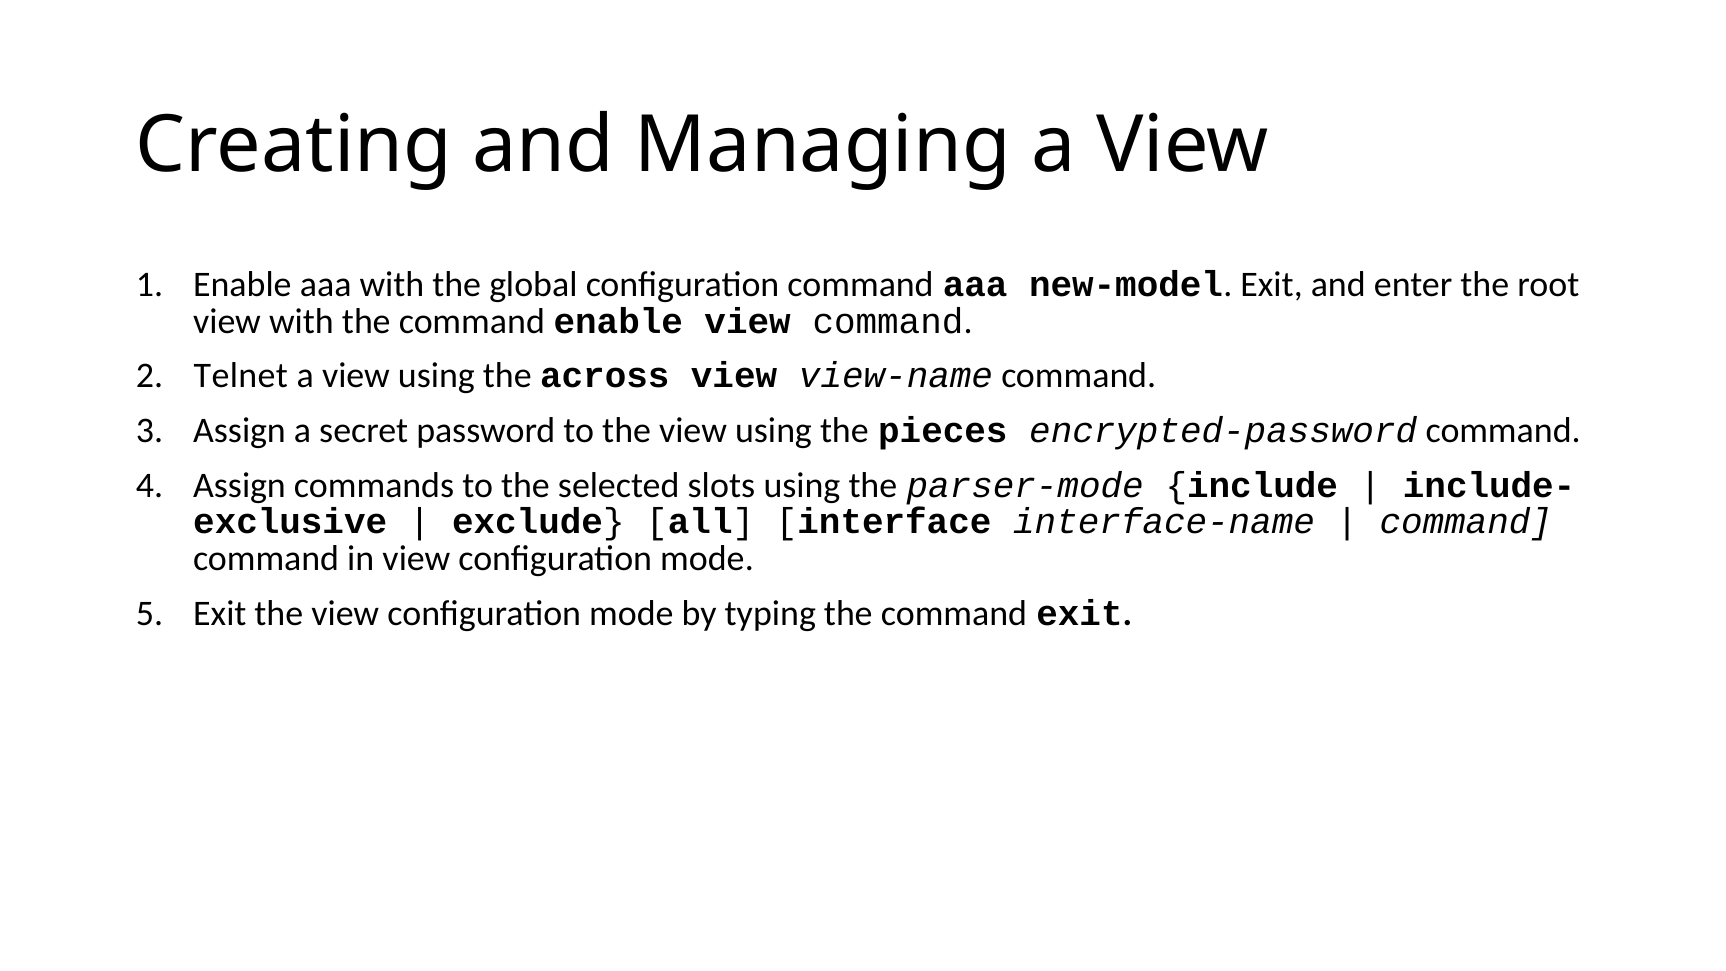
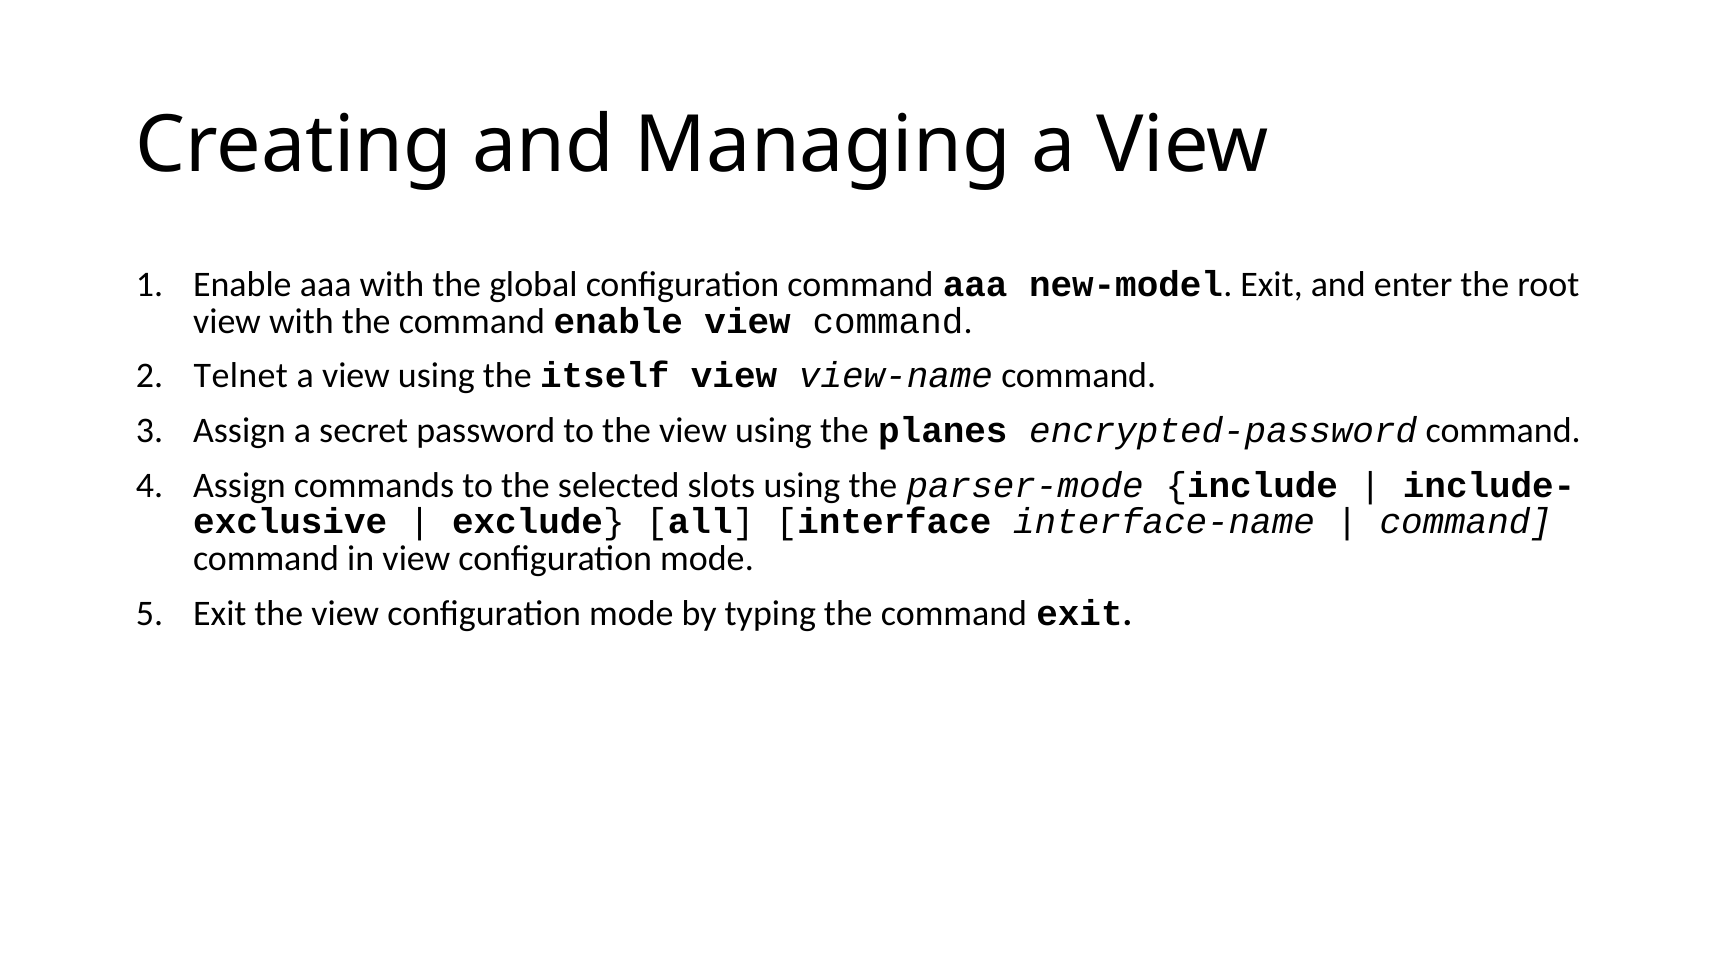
across: across -> itself (605, 376)
pieces: pieces -> planes (943, 431)
